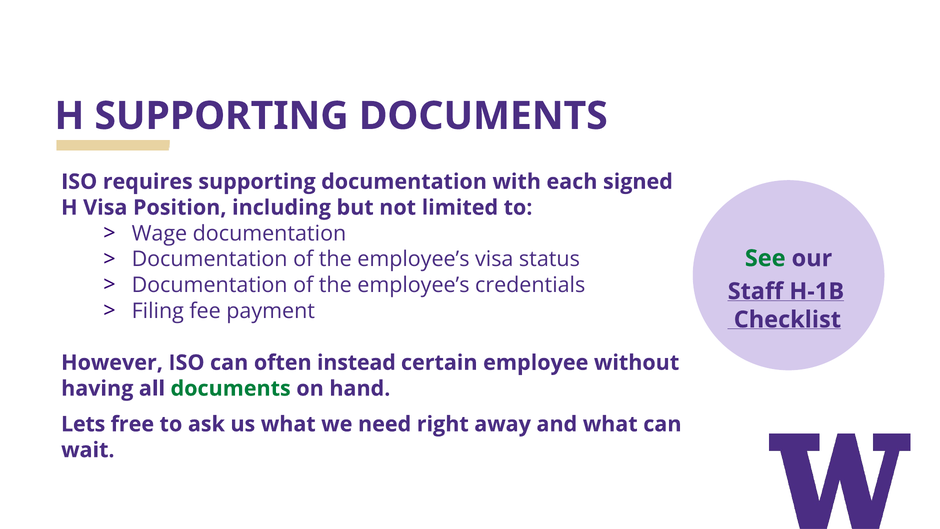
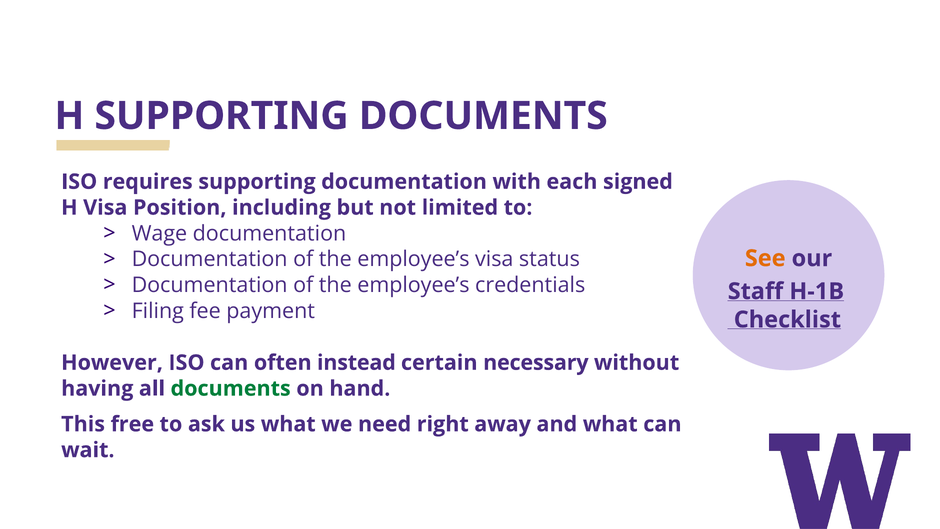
See colour: green -> orange (765, 258)
employee: employee -> necessary (536, 363)
Lets: Lets -> This (83, 424)
